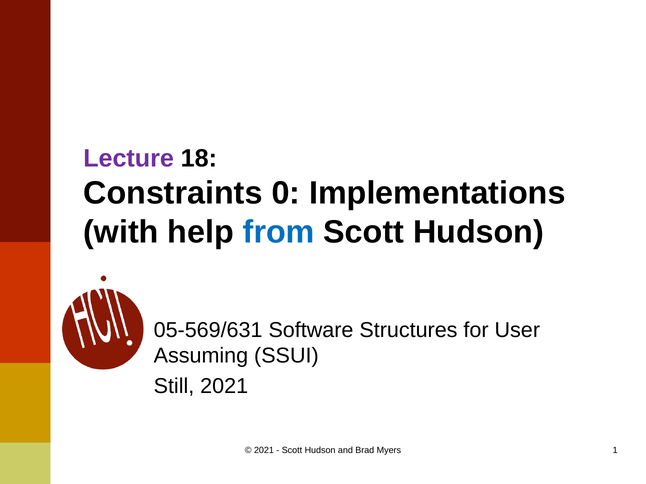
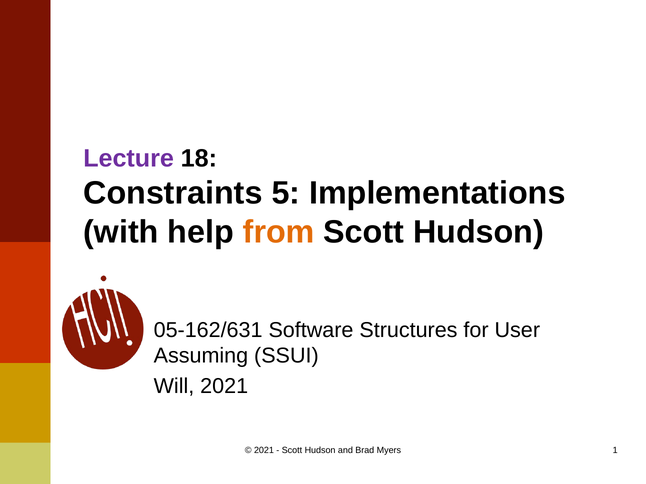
0: 0 -> 5 (286, 194)
from colour: blue -> orange (279, 232)
05-569/631: 05-569/631 -> 05-162/631 (208, 330)
Still: Still -> Will (174, 386)
